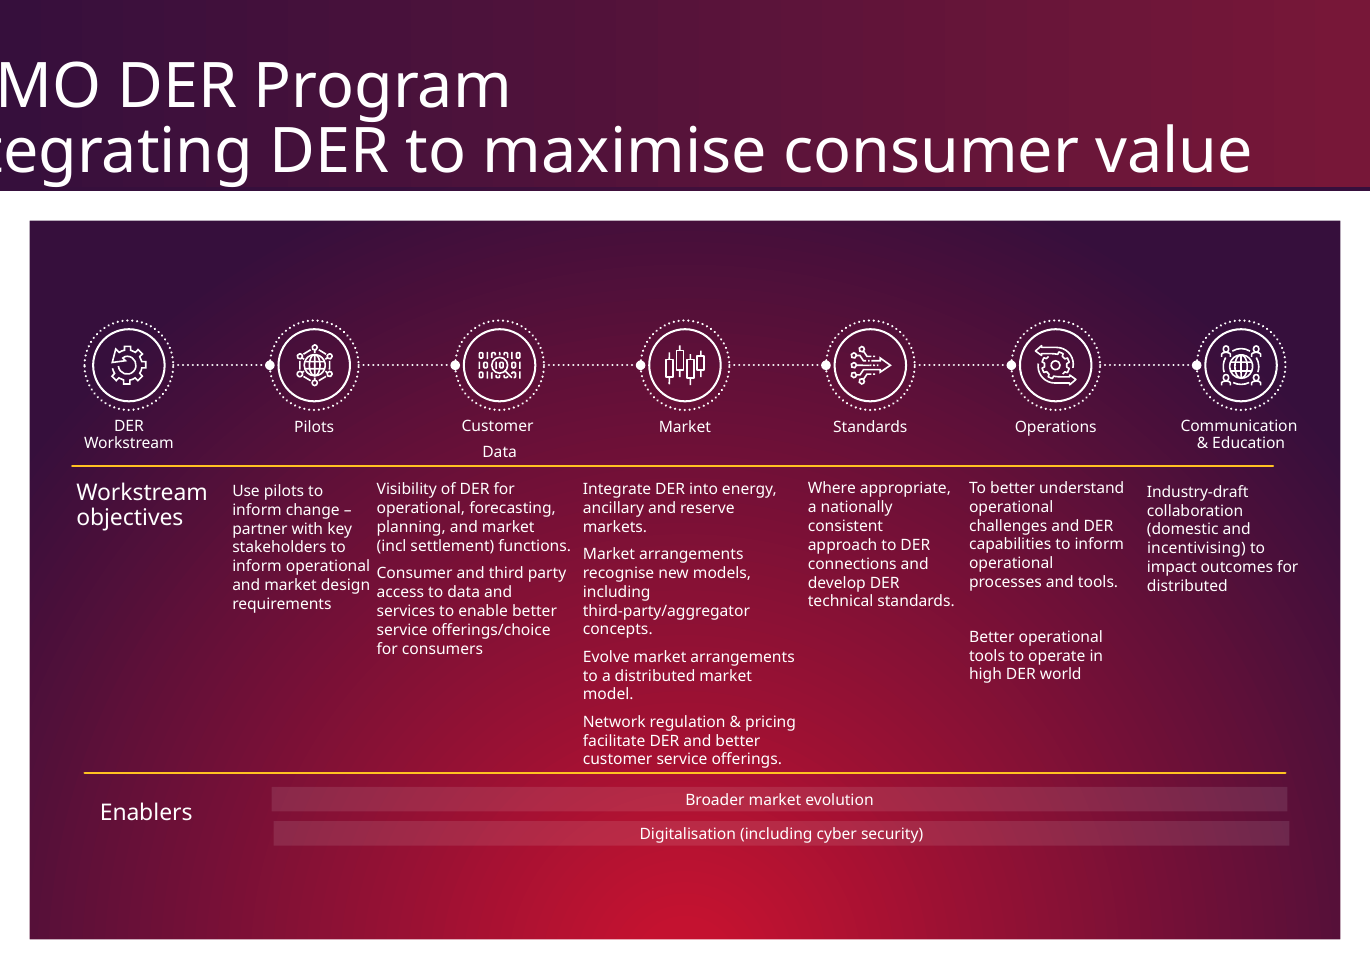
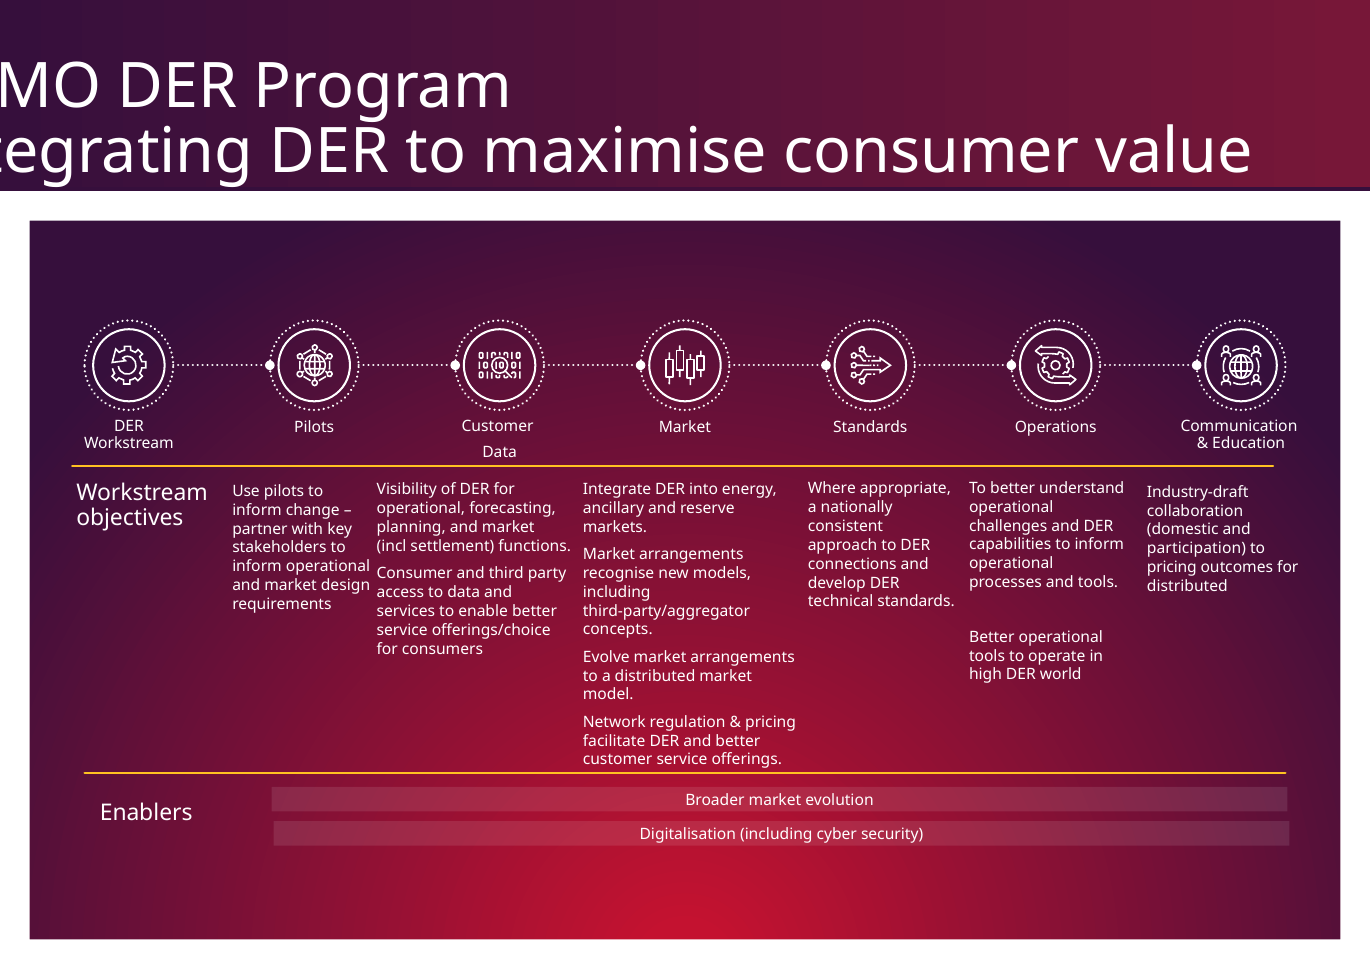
incentivising: incentivising -> participation (1196, 548)
impact: impact -> pricing (1172, 567)
